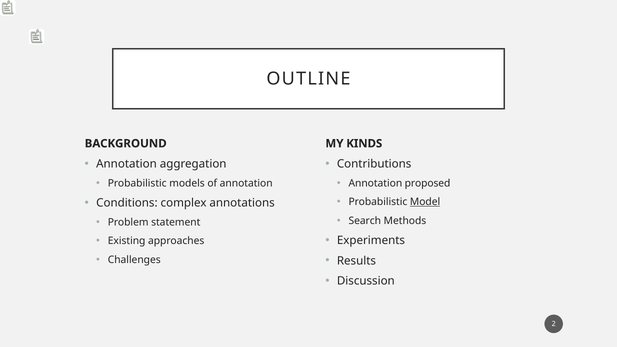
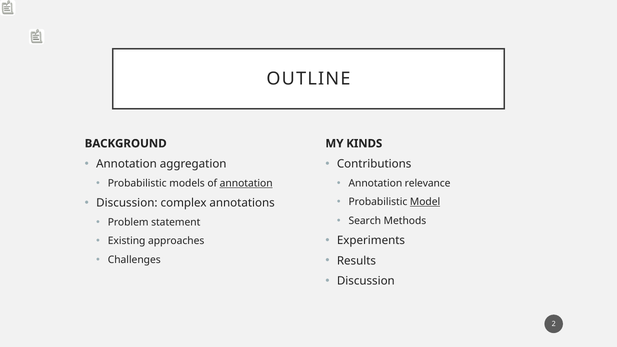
annotation underline: none -> present (246, 183)
proposed: proposed -> relevance (428, 183)
Conditions: Conditions -> Discussion (127, 203)
